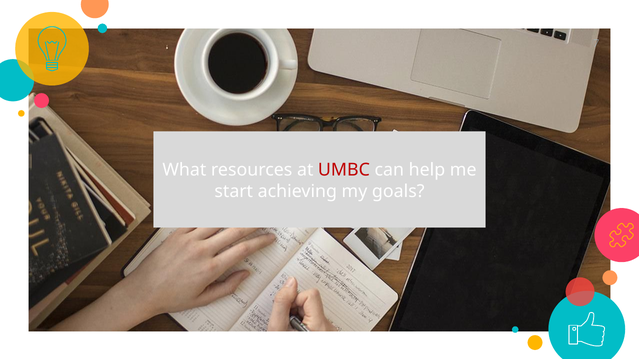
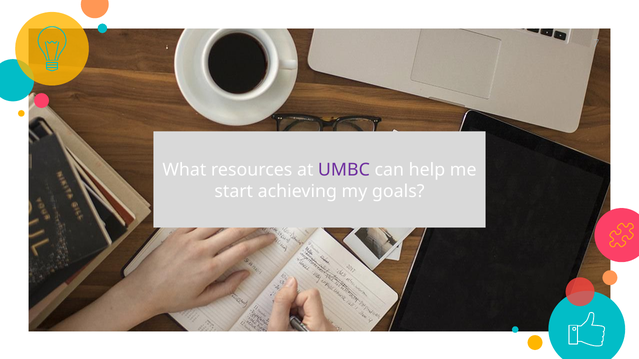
UMBC colour: red -> purple (344, 170)
